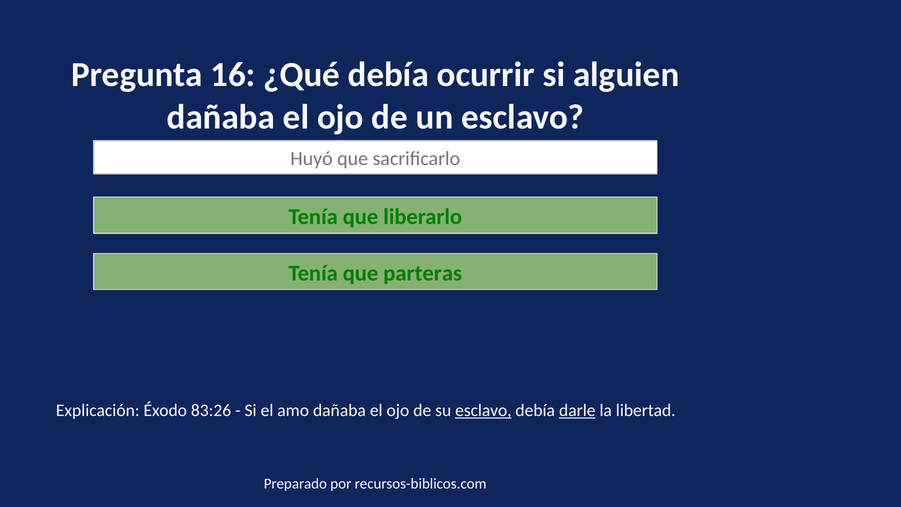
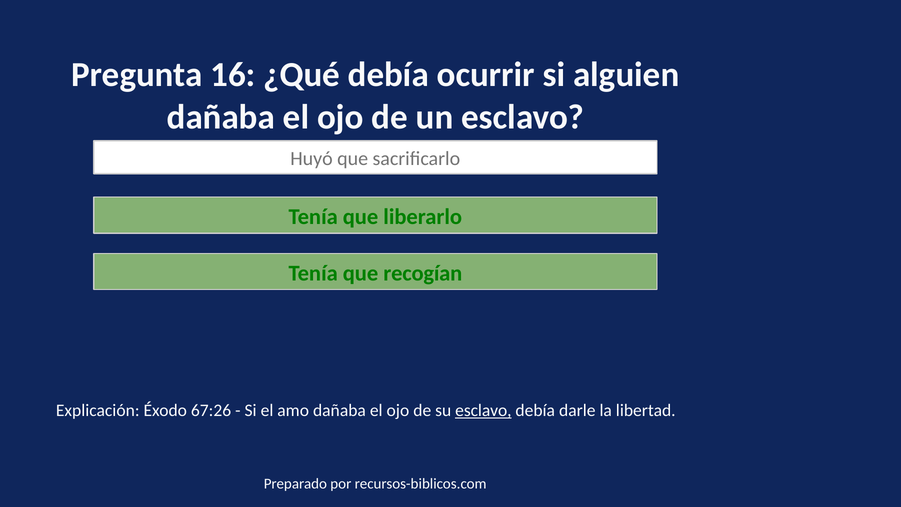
parteras: parteras -> recogían (423, 273)
83:26: 83:26 -> 67:26 (211, 410)
darle underline: present -> none (577, 410)
